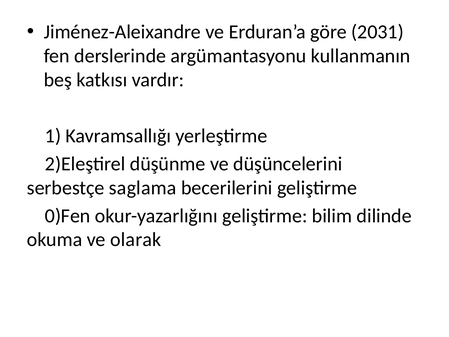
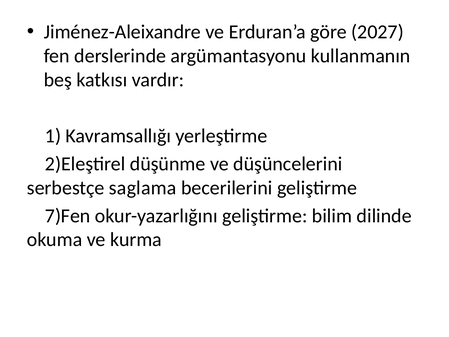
2031: 2031 -> 2027 (377, 32)
0)Fen: 0)Fen -> 7)Fen (68, 216)
olarak: olarak -> kurma (136, 240)
